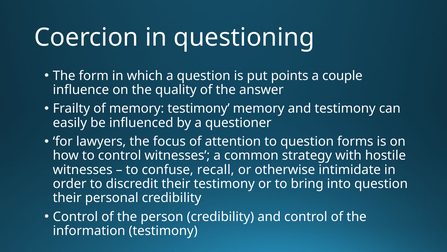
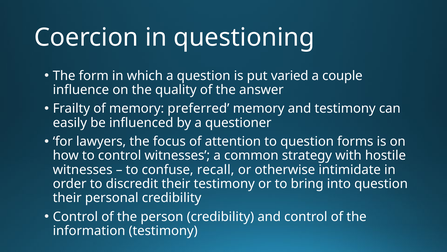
points: points -> varied (290, 76)
memory testimony: testimony -> preferred (198, 108)
